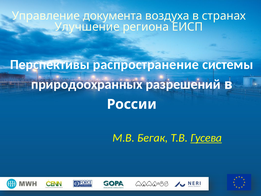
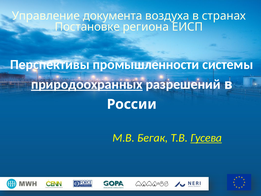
Улучшение: Улучшение -> Постановке (87, 27)
распространение: распространение -> промышленности (146, 64)
природоохранных underline: none -> present (87, 84)
